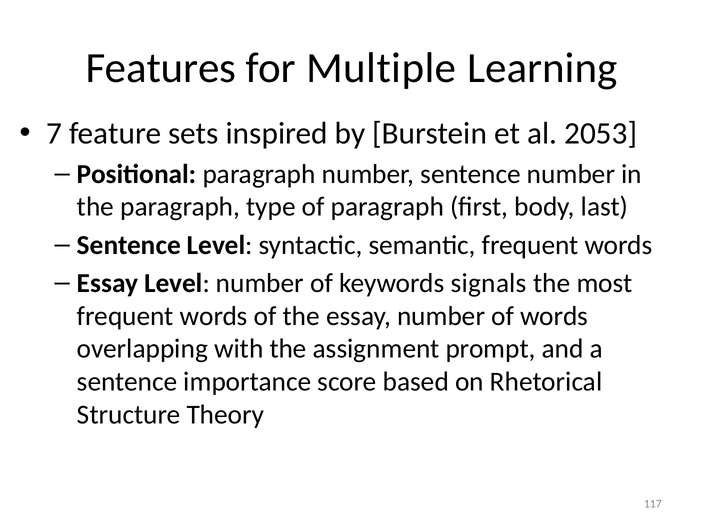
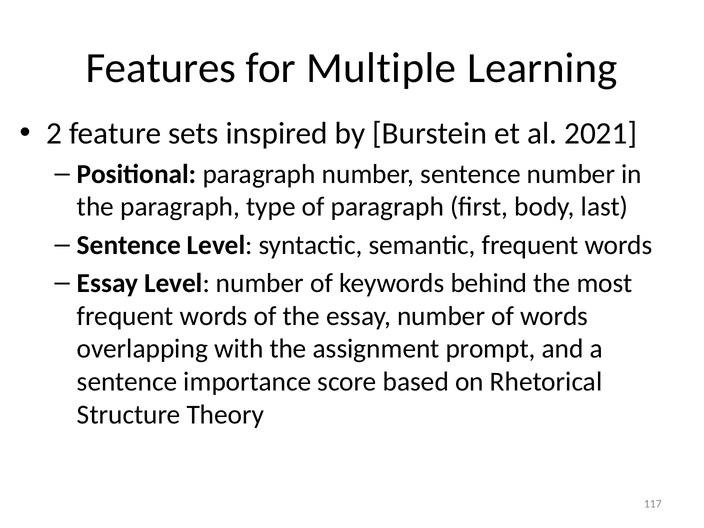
7: 7 -> 2 (54, 134)
2053: 2053 -> 2021 (601, 134)
signals: signals -> behind (489, 283)
